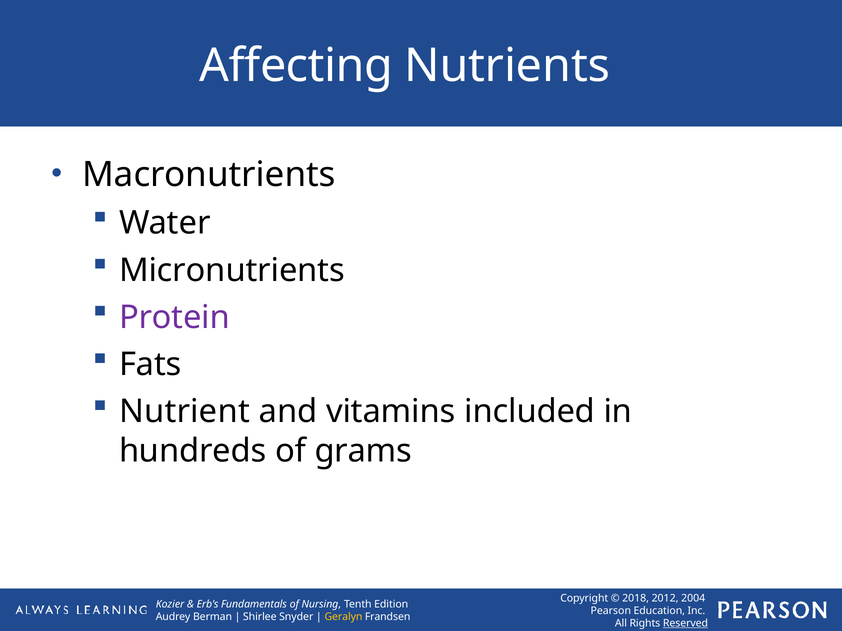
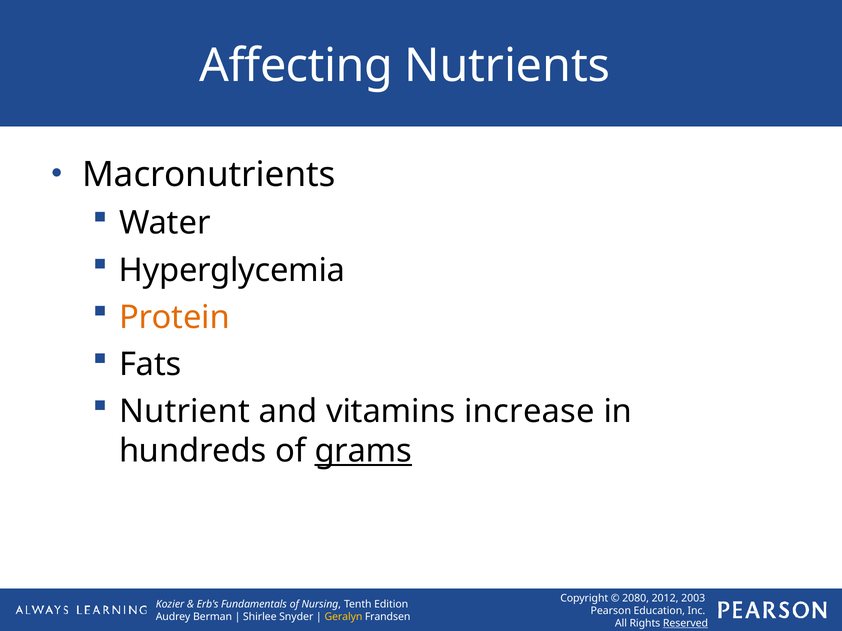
Micronutrients: Micronutrients -> Hyperglycemia (232, 270)
Protein colour: purple -> orange (174, 318)
included: included -> increase (529, 412)
grams underline: none -> present (363, 451)
2018: 2018 -> 2080 (636, 599)
2004: 2004 -> 2003 (693, 599)
